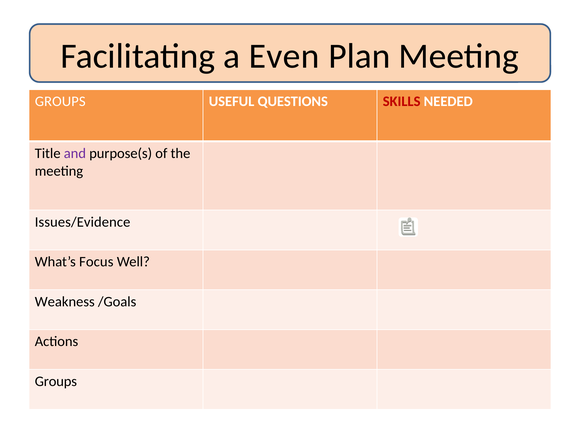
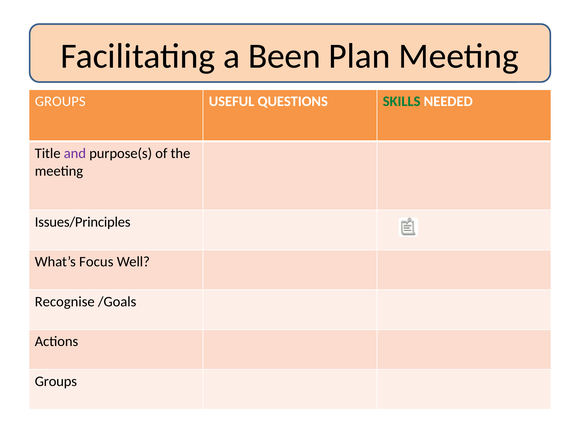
Even: Even -> Been (284, 56)
SKILLS colour: red -> green (402, 102)
Issues/Evidence: Issues/Evidence -> Issues/Principles (83, 222)
Weakness: Weakness -> Recognise (65, 302)
